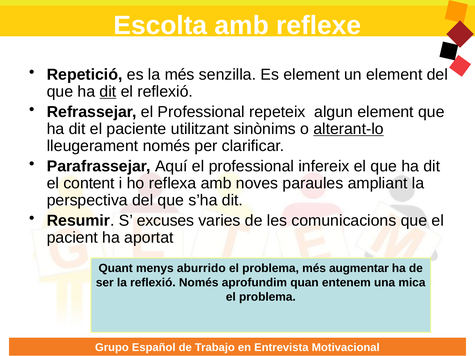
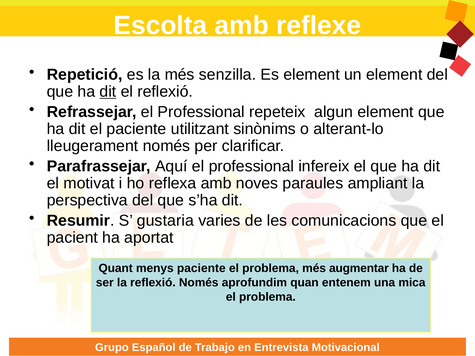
alterant-lo underline: present -> none (349, 129)
content: content -> motivat (89, 183)
excuses: excuses -> gustaria (165, 221)
menys aburrido: aburrido -> paciente (201, 269)
